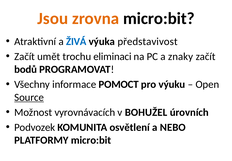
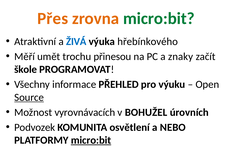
Jsou: Jsou -> Přes (53, 18)
micro:bit colour: black -> green (159, 18)
představivost: představivost -> hřebínkového (148, 41)
Začít: Začít -> Měří (25, 56)
eliminaci: eliminaci -> přinesou (112, 56)
bodů: bodů -> škole (26, 69)
POMOCT: POMOCT -> PŘEHLED (119, 84)
micro:bit underline: none -> present (91, 140)
